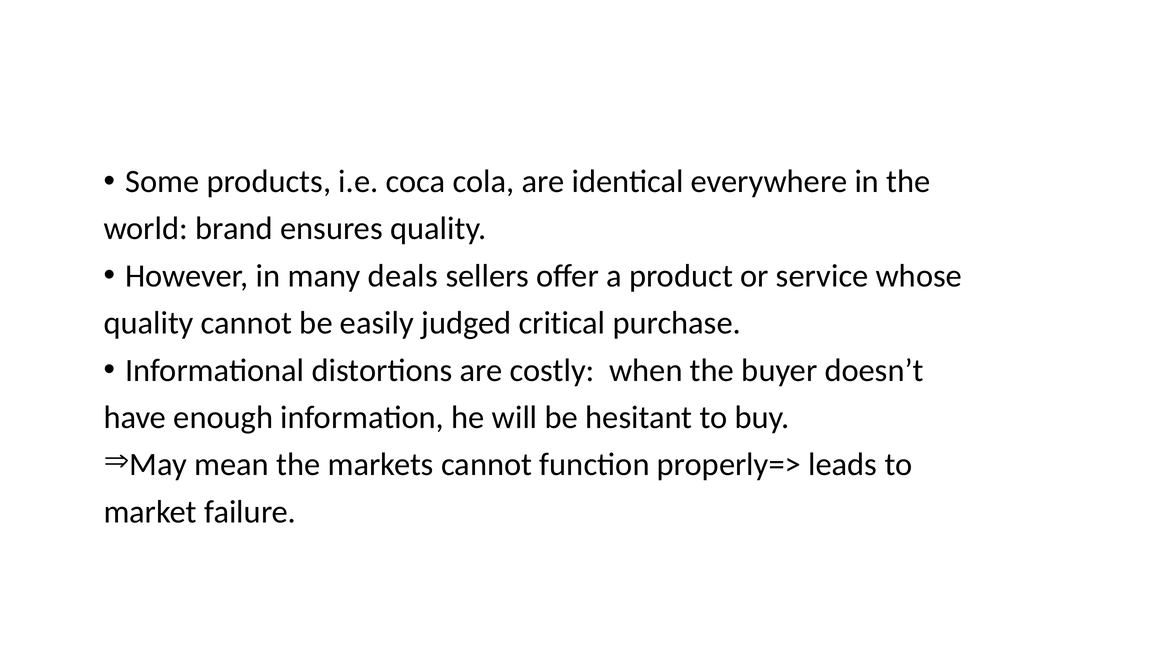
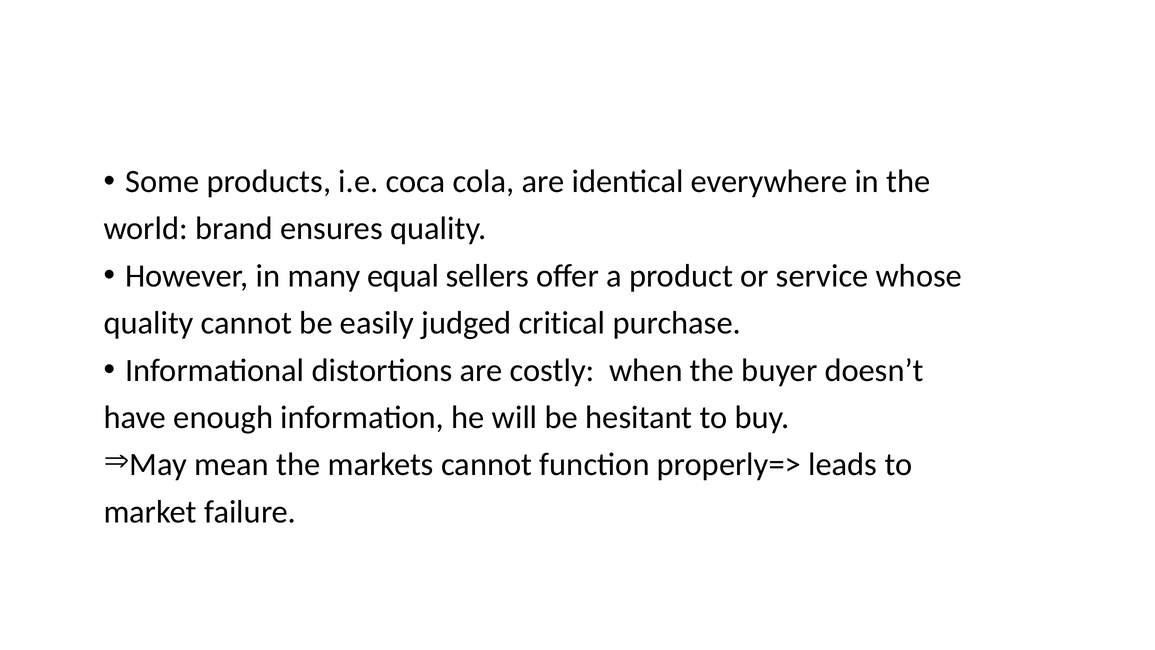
deals: deals -> equal (403, 276)
